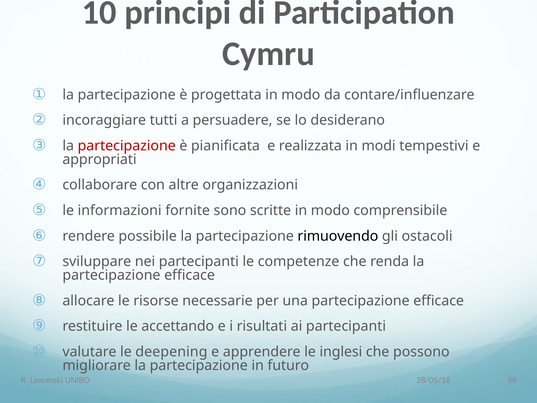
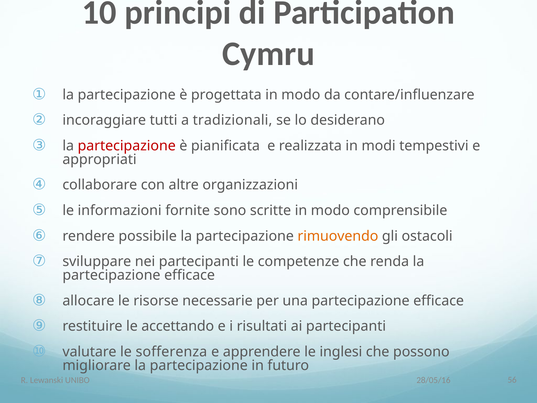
persuadere: persuadere -> tradizionali (233, 120)
rimuovendo colour: black -> orange (338, 236)
deepening: deepening -> sofferenza (171, 352)
